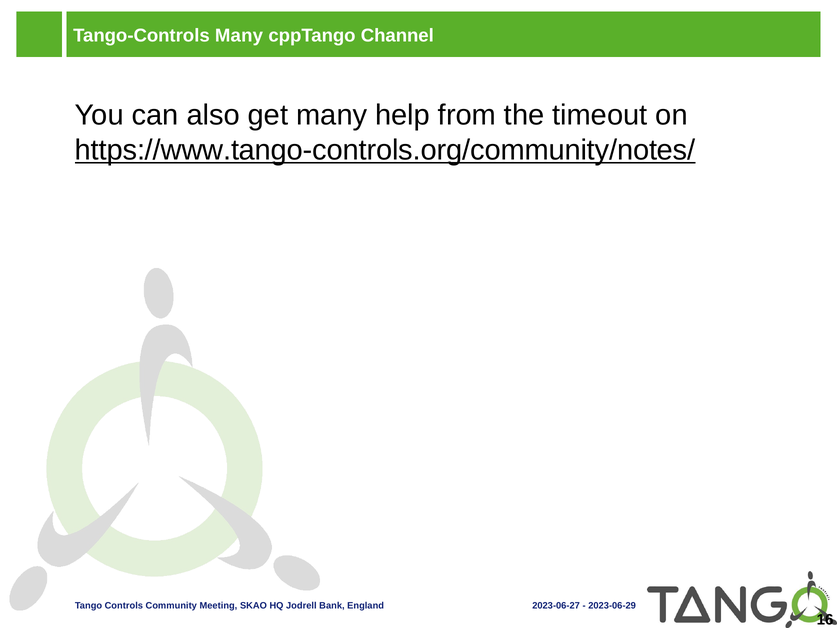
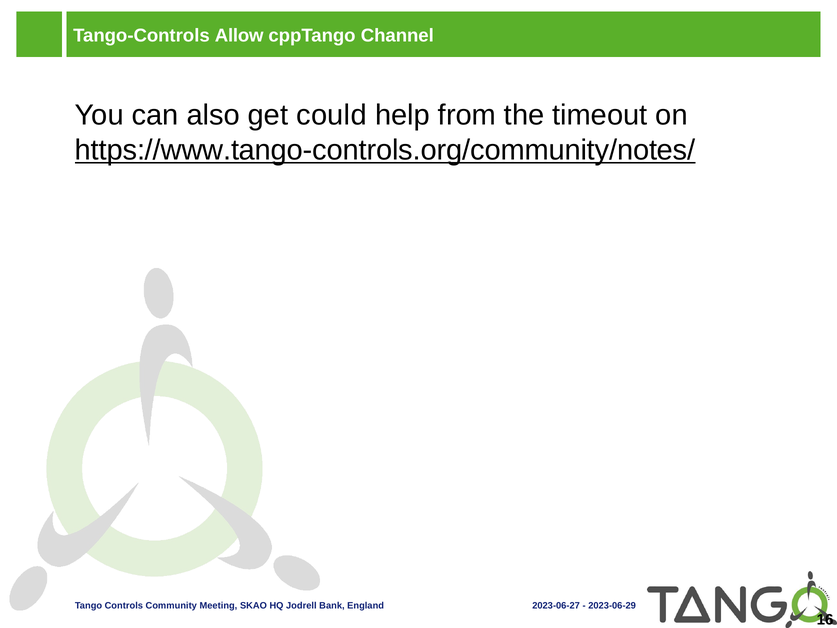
Tango-Controls Many: Many -> Allow (239, 36)
get many: many -> could (332, 115)
